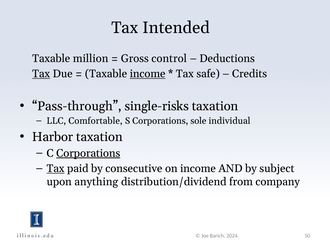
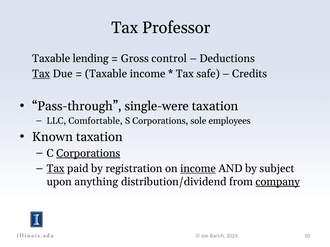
Intended: Intended -> Professor (176, 28)
million: million -> lending (91, 59)
income underline: present -> none (148, 74)
single-risks: single-risks -> single-were (157, 106)
individual: individual -> employees (230, 121)
Harbor: Harbor -> Known (53, 137)
consecutive: consecutive -> registration (134, 169)
income underline: none -> present (198, 169)
company underline: none -> present (278, 182)
